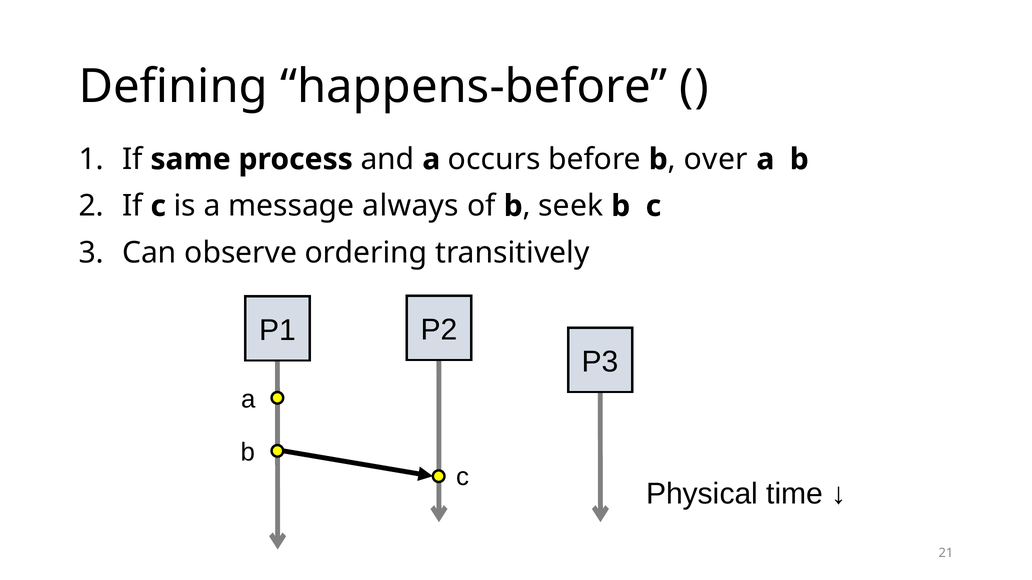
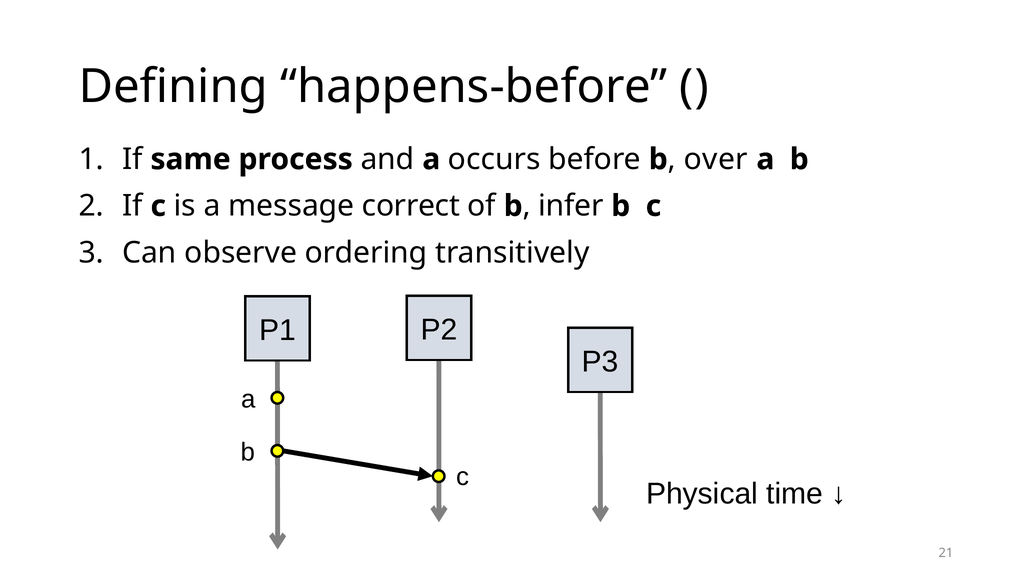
always: always -> correct (411, 206)
seek: seek -> infer (571, 206)
